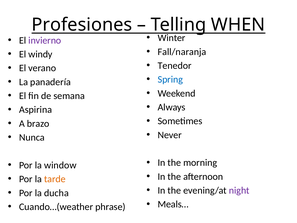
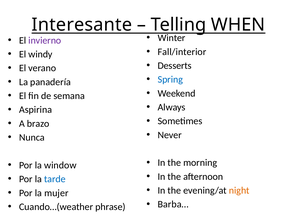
Profesiones: Profesiones -> Interesante (82, 25)
Fall/naranja: Fall/naranja -> Fall/interior (182, 52)
Tenedor: Tenedor -> Desserts (175, 66)
tarde colour: orange -> blue (55, 179)
night colour: purple -> orange (239, 190)
ducha: ducha -> mujer (56, 193)
Meals…: Meals… -> Barba… (173, 204)
